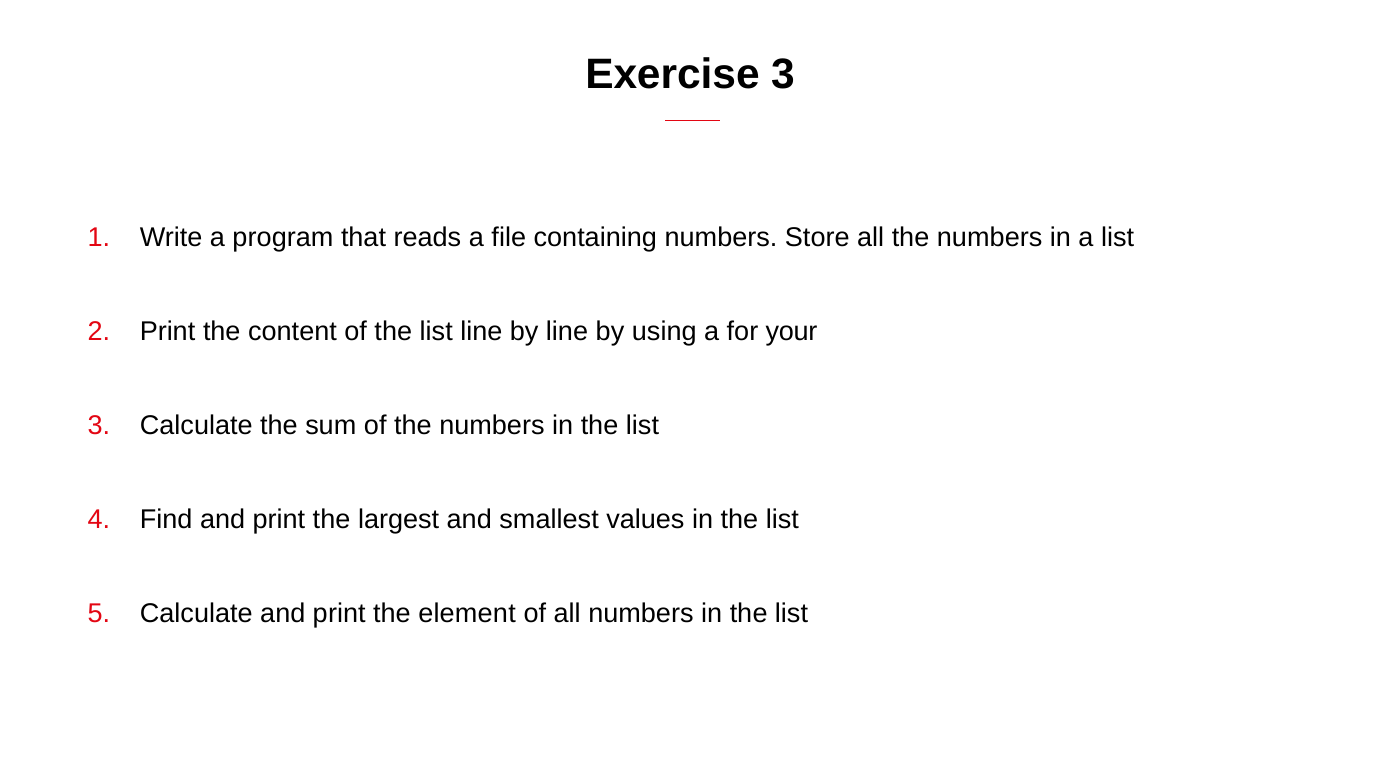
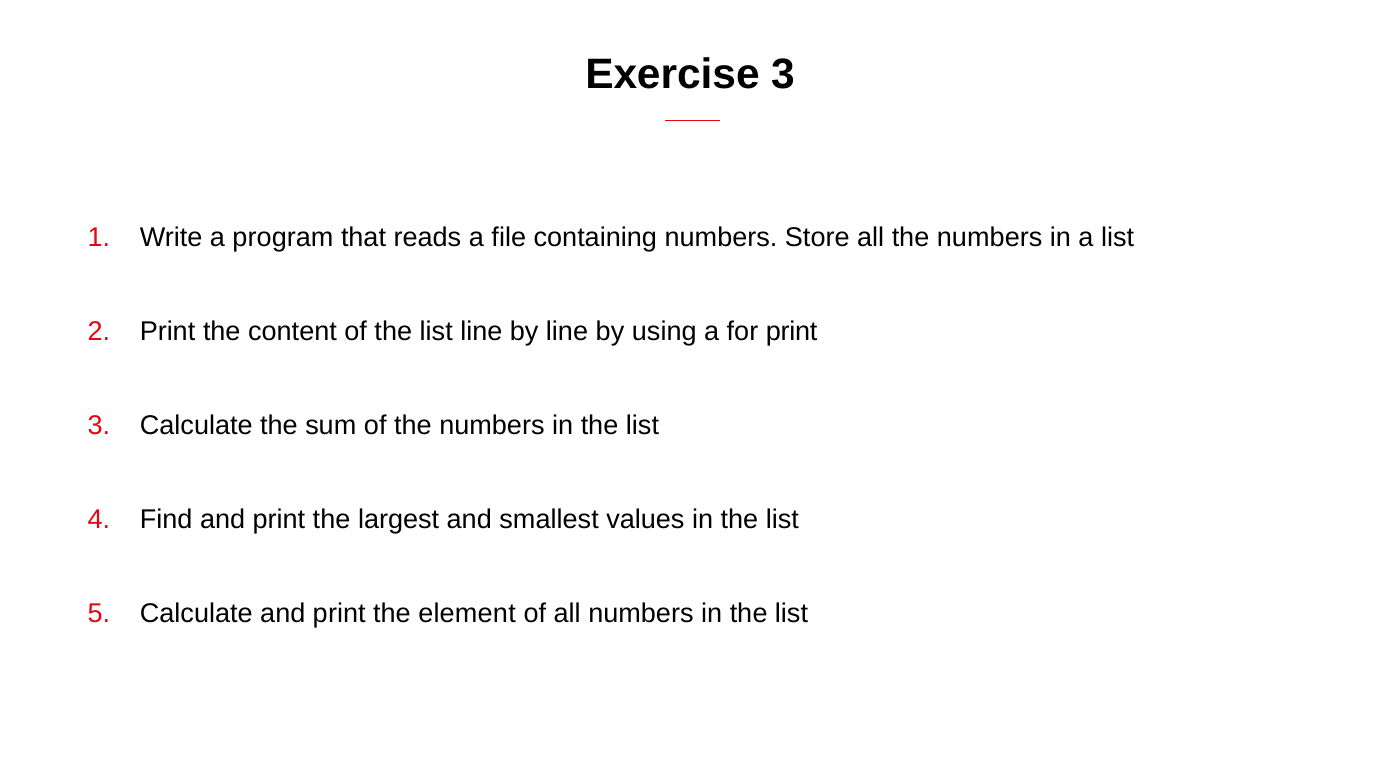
for your: your -> print (792, 331)
